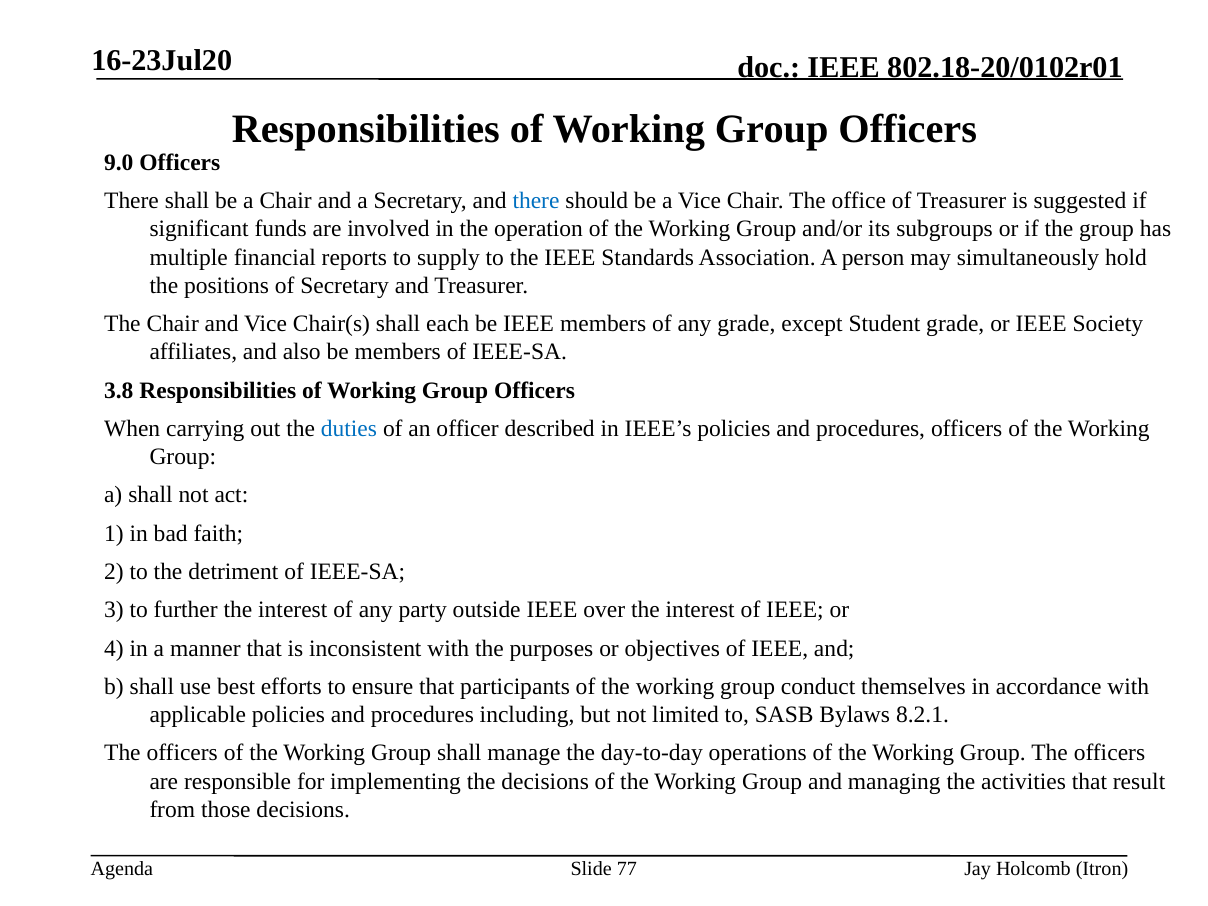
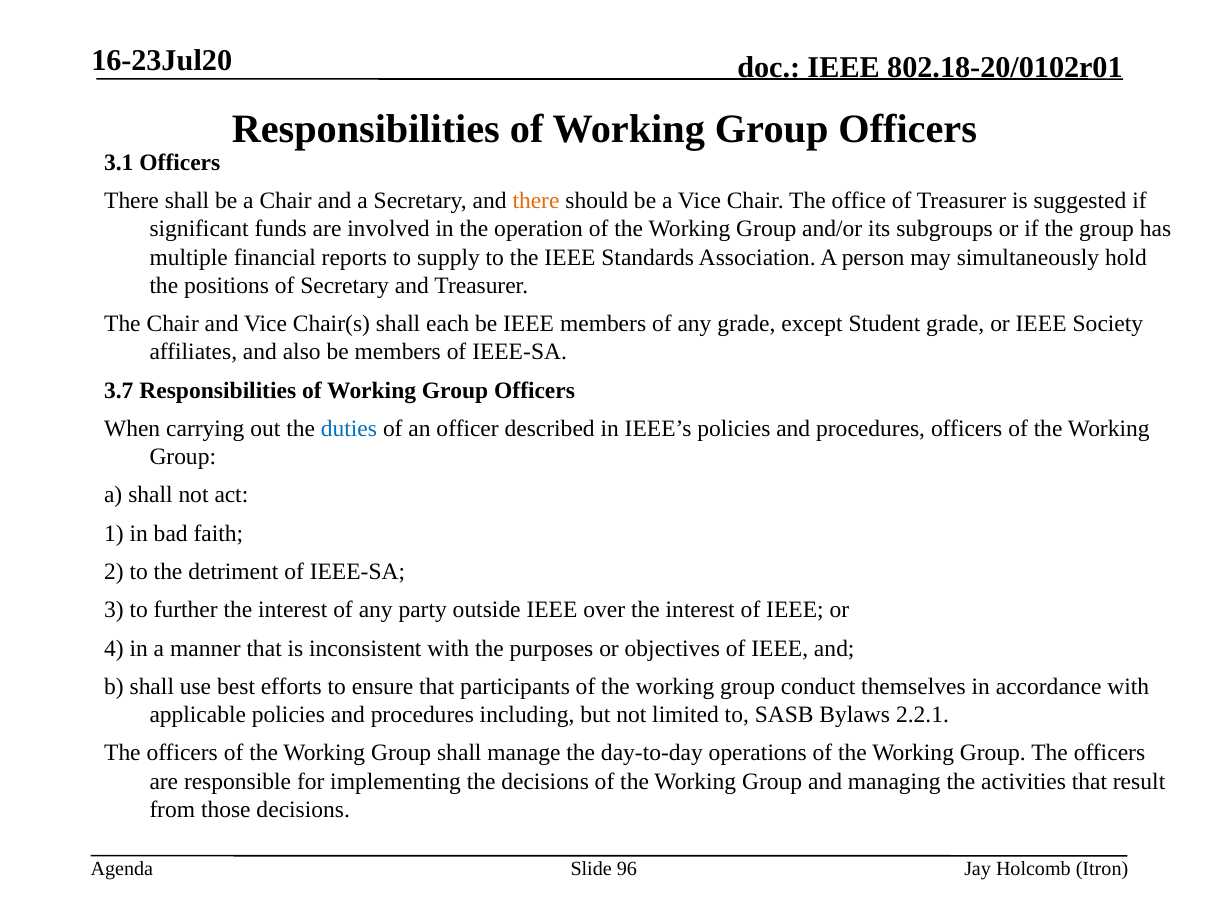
9.0: 9.0 -> 3.1 (119, 163)
there colour: blue -> orange (536, 201)
3.8: 3.8 -> 3.7 (119, 390)
8.2.1: 8.2.1 -> 2.2.1 (922, 715)
77: 77 -> 96 (627, 869)
